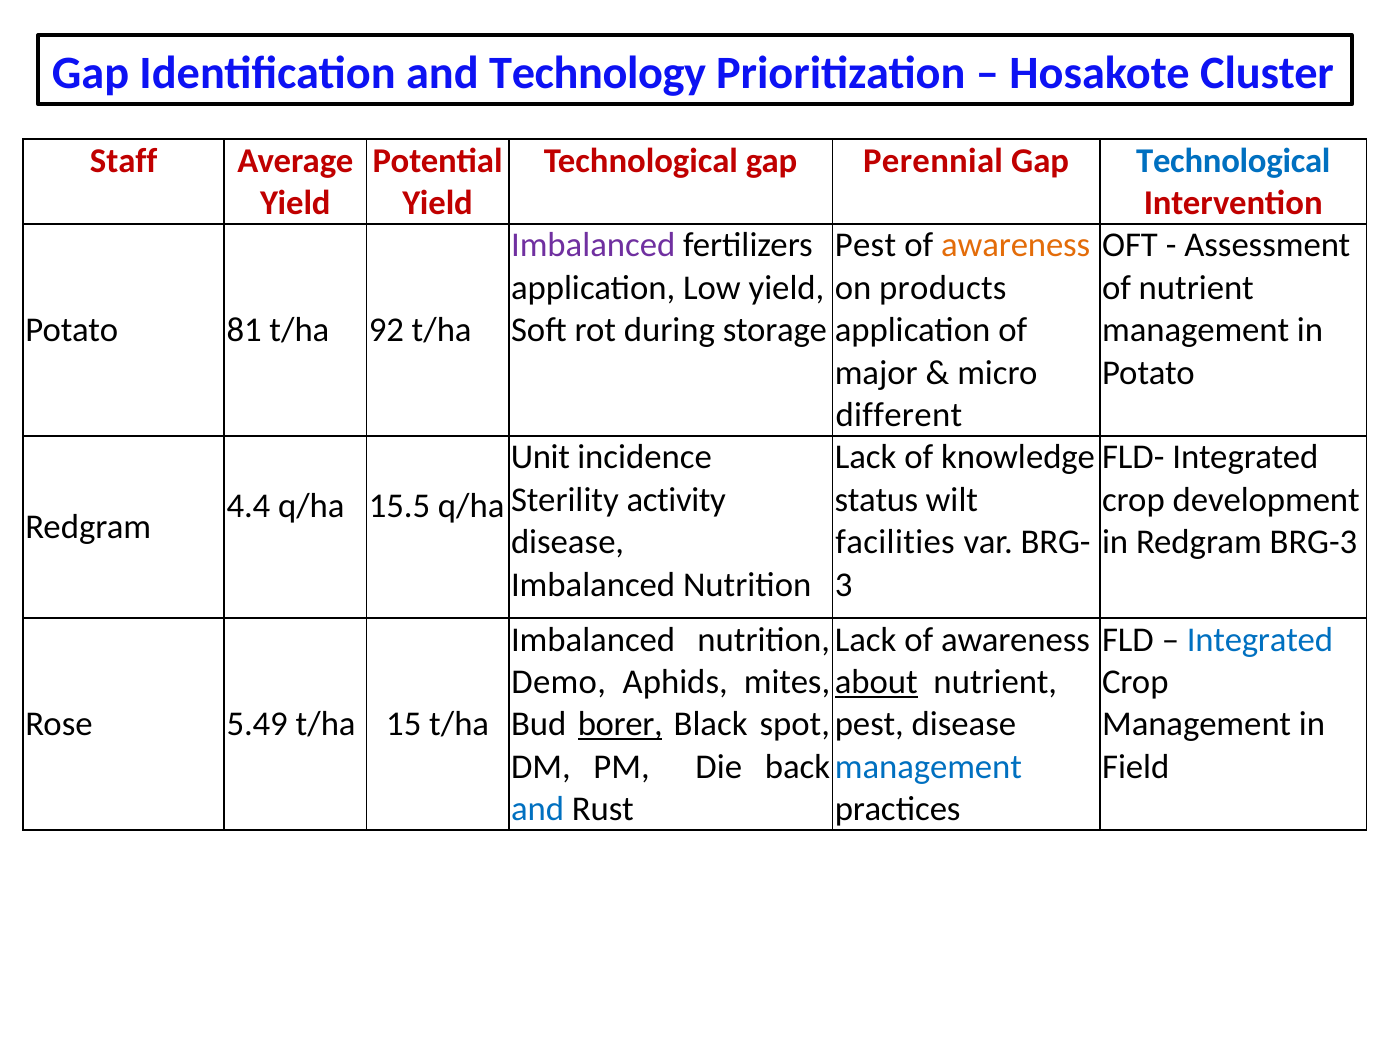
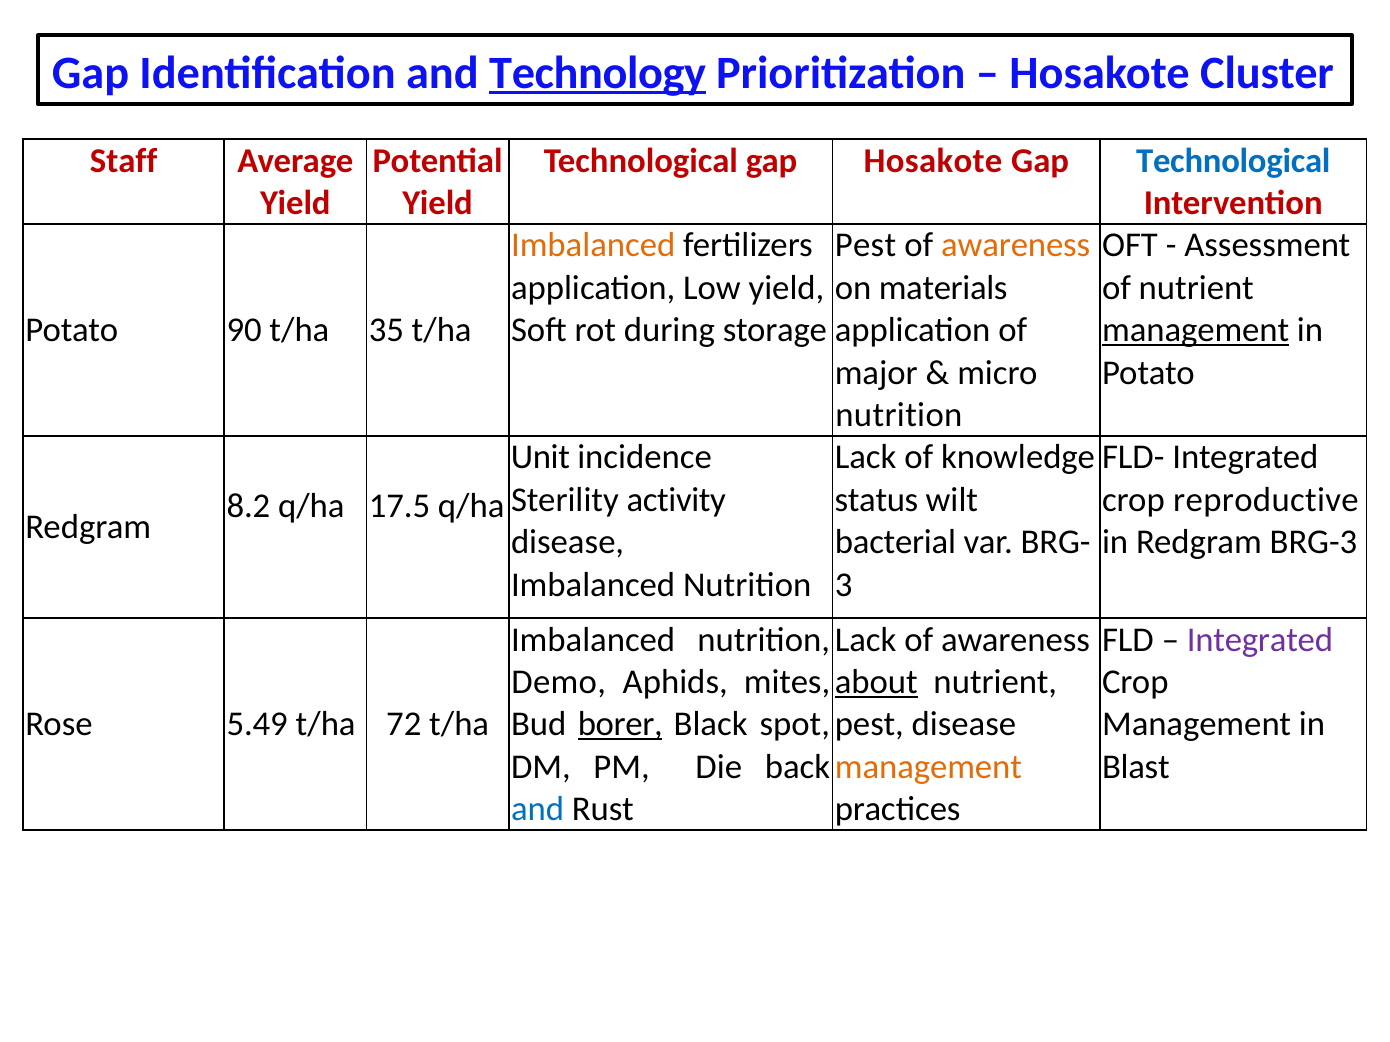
Technology underline: none -> present (598, 73)
gap Perennial: Perennial -> Hosakote (933, 161)
Imbalanced colour: purple -> orange (593, 246)
products: products -> materials (943, 288)
81: 81 -> 90 (244, 330)
92: 92 -> 35 (386, 330)
management underline: none -> present (1196, 330)
different: different -> nutrition (899, 415)
development: development -> reproductive (1266, 500)
4.4: 4.4 -> 8.2 (248, 506)
15.5: 15.5 -> 17.5 (399, 506)
facilities: facilities -> bacterial (895, 542)
Integrated colour: blue -> purple (1260, 640)
15: 15 -> 72 (404, 725)
management colour: blue -> orange (928, 767)
Field: Field -> Blast (1136, 767)
